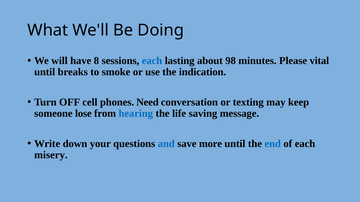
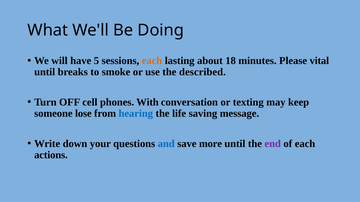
8: 8 -> 5 (96, 61)
each colour: blue -> orange (152, 61)
98: 98 -> 18 (231, 61)
indication: indication -> described (202, 72)
Need: Need -> With (147, 102)
end colour: blue -> purple (273, 144)
misery: misery -> actions (51, 155)
